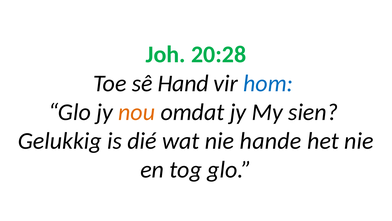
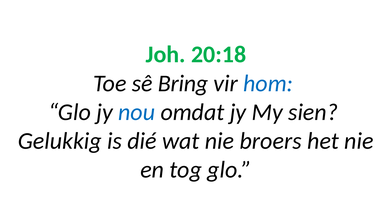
20:28: 20:28 -> 20:18 (219, 54)
Hand: Hand -> Bring (183, 83)
nou colour: orange -> blue (137, 112)
hande: hande -> broers (271, 141)
